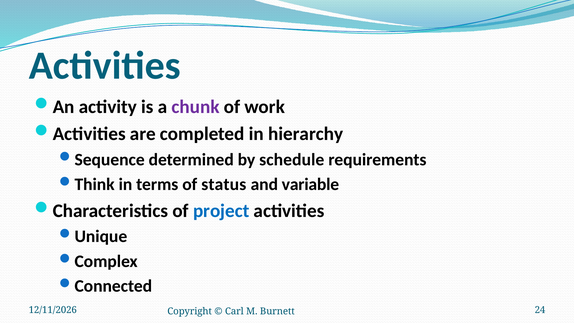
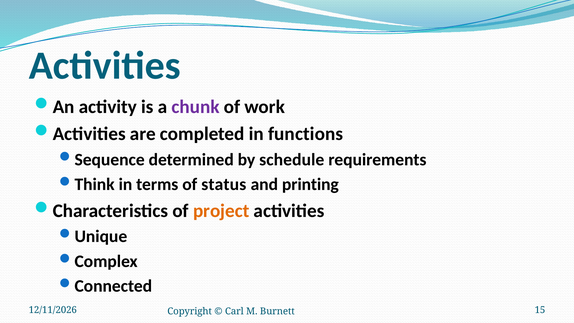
hierarchy: hierarchy -> functions (306, 134)
variable: variable -> printing (310, 184)
project colour: blue -> orange (221, 211)
24: 24 -> 15 (540, 310)
